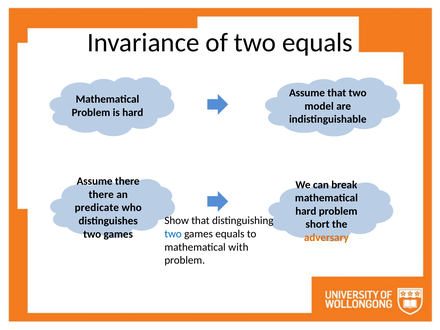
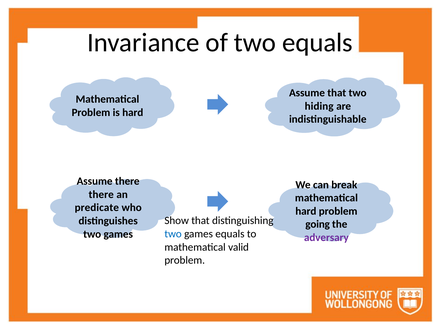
model: model -> hiding (319, 106)
short: short -> going (318, 224)
adversary colour: orange -> purple (326, 238)
with: with -> valid (238, 247)
